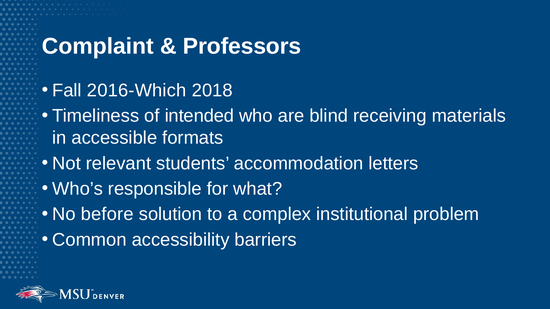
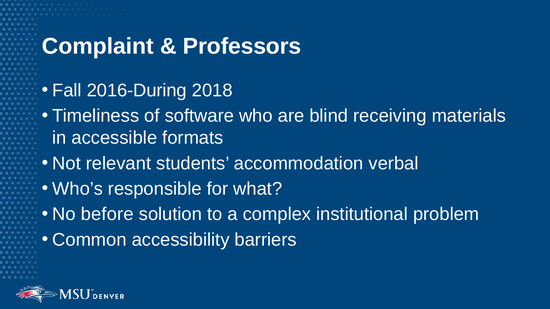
2016-Which: 2016-Which -> 2016-During (137, 91)
intended: intended -> software (199, 116)
letters: letters -> verbal (393, 164)
